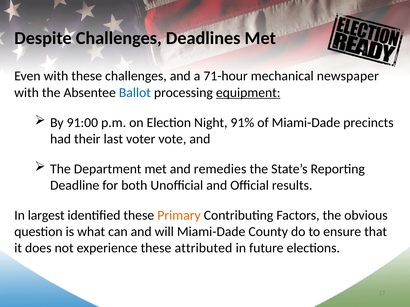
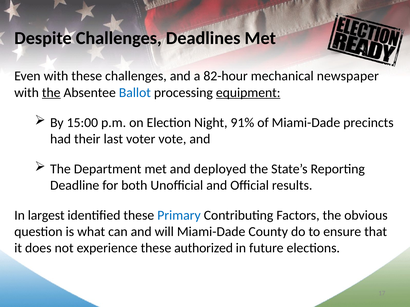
71-hour: 71-hour -> 82-hour (226, 76)
the underline: none -> present (51, 93)
91:00: 91:00 -> 15:00 (82, 123)
remedies: remedies -> deployed (220, 169)
Primary colour: orange -> blue (179, 216)
attributed: attributed -> authorized (204, 248)
